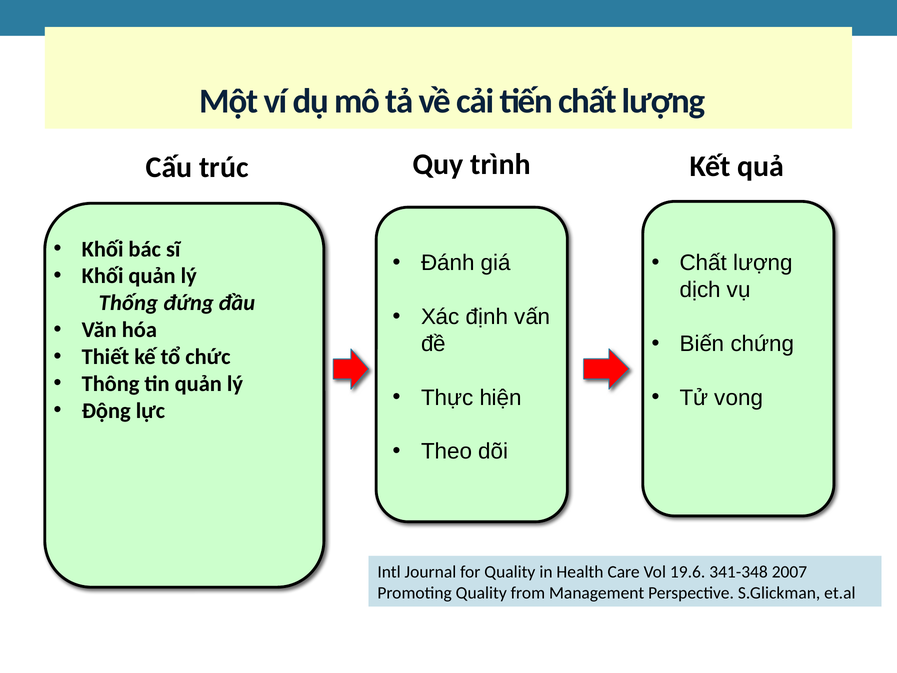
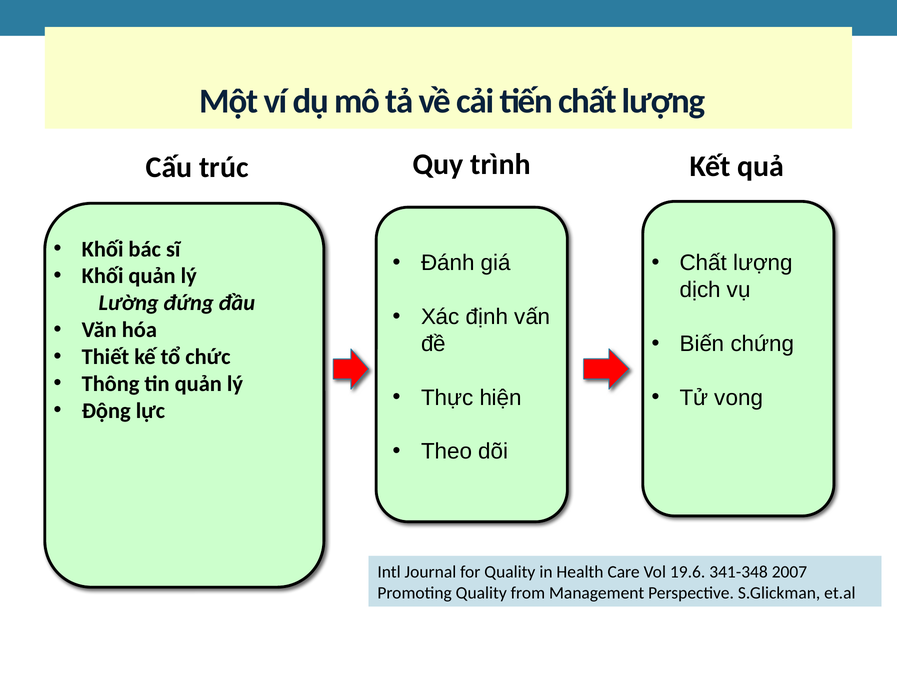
Thống: Thống -> Lường (129, 303)
